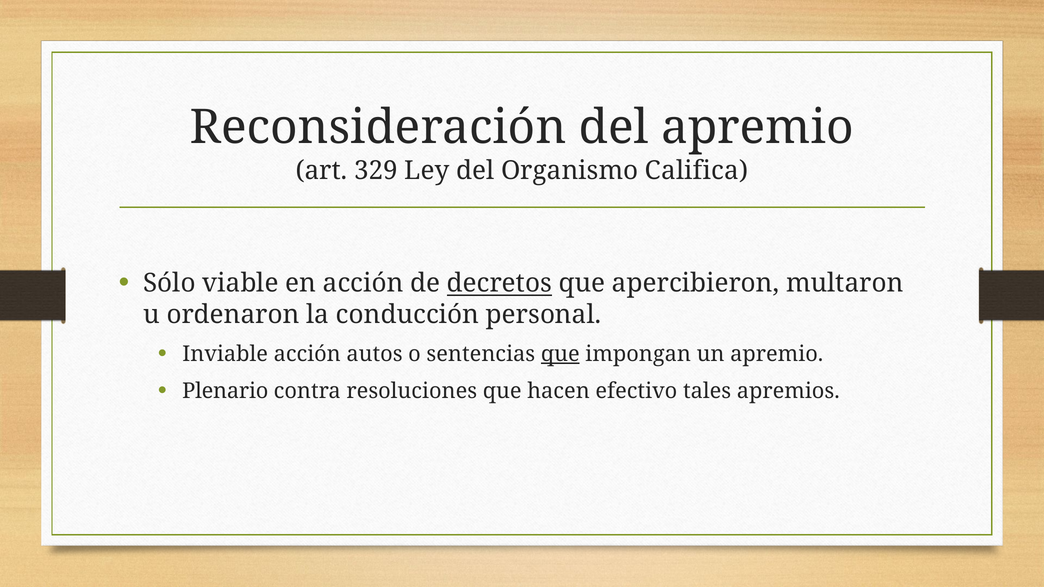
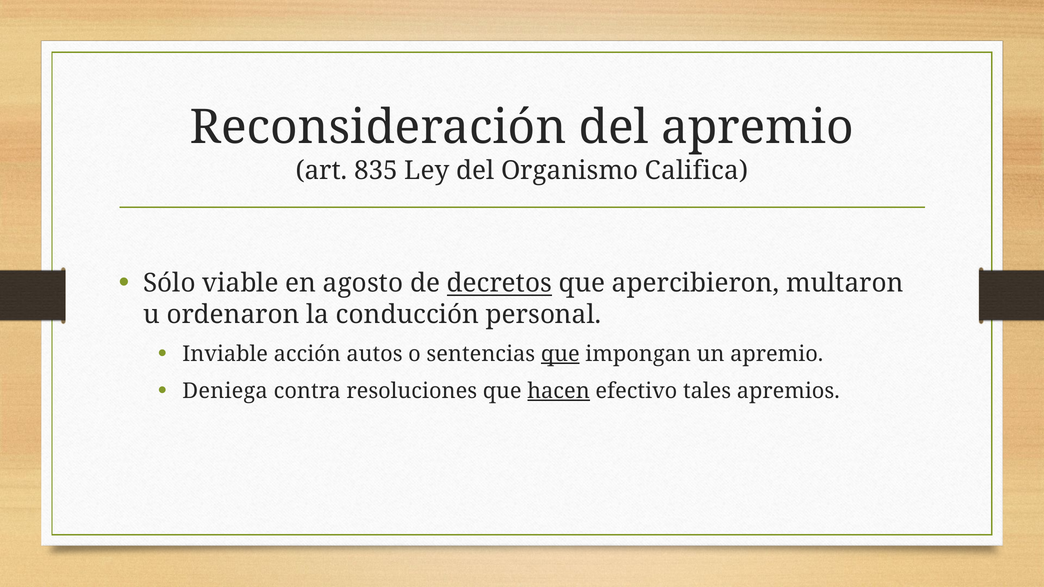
329: 329 -> 835 (376, 170)
en acción: acción -> agosto (363, 283)
Plenario: Plenario -> Deniega (225, 391)
hacen underline: none -> present (559, 391)
